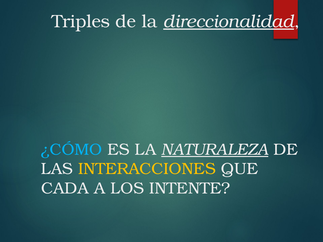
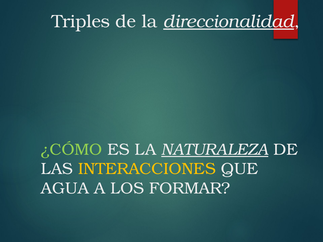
¿CÓMO colour: light blue -> light green (72, 150)
CADA: CADA -> AGUA (65, 188)
INTENTE: INTENTE -> FORMAR (190, 188)
